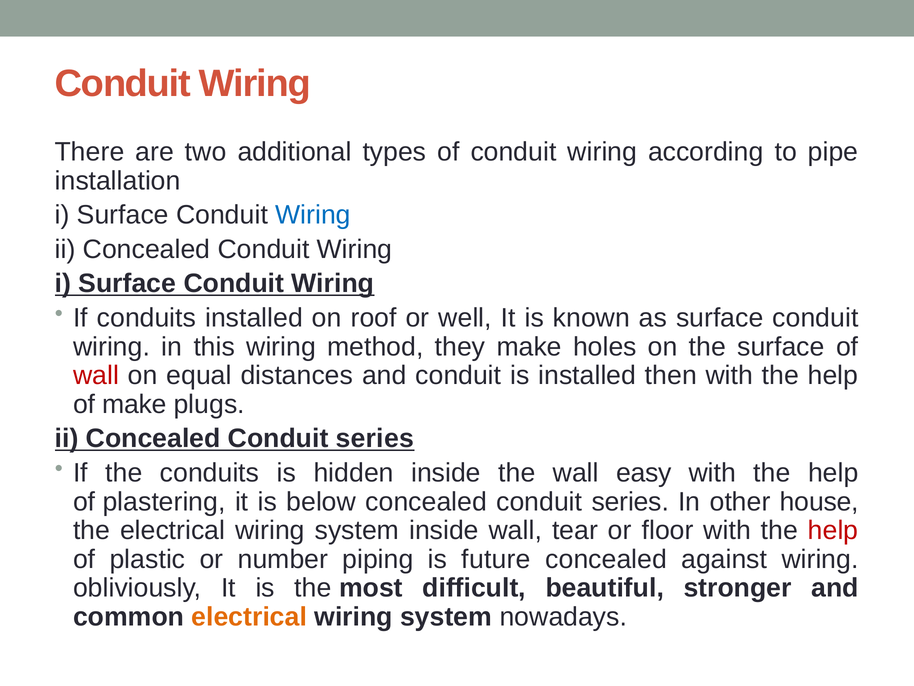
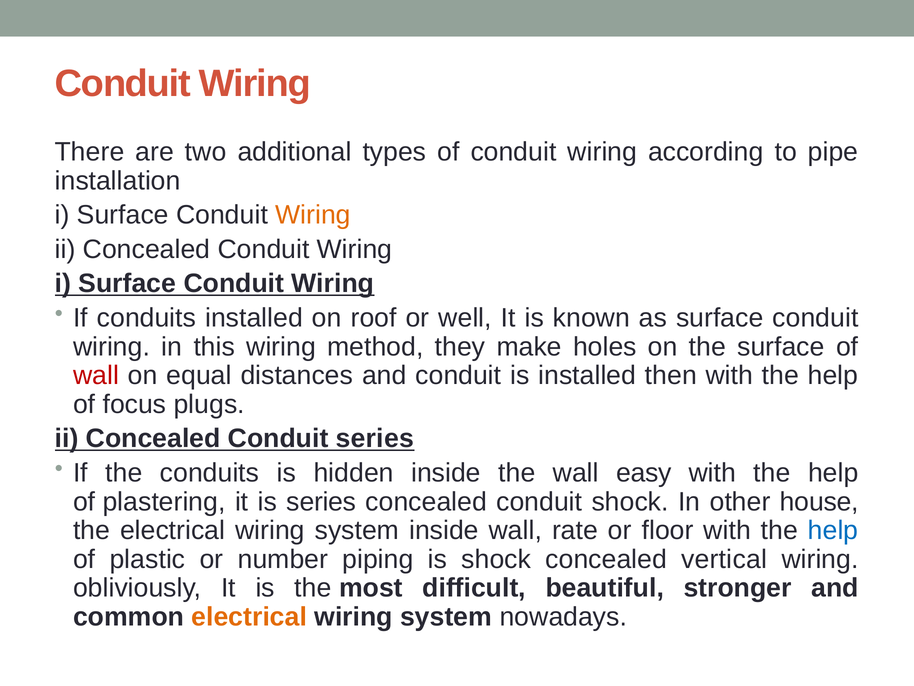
Wiring colour: blue -> orange (313, 215)
of make: make -> focus (134, 404)
is below: below -> series (321, 501)
series: series -> shock (630, 501)
tear: tear -> rate (575, 530)
help colour: red -> blue (833, 530)
is future: future -> shock (496, 559)
against: against -> vertical (724, 559)
